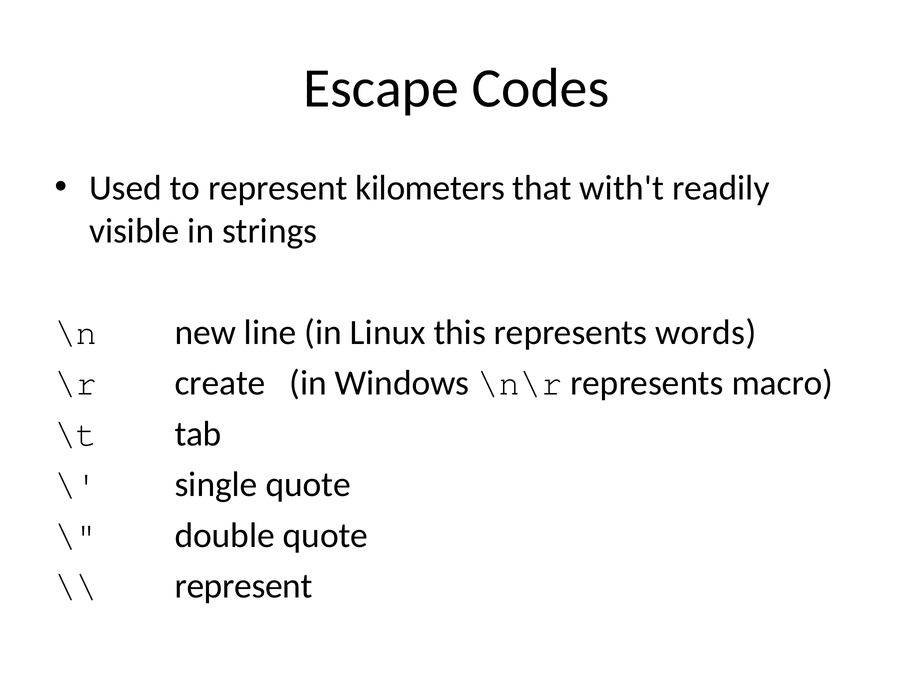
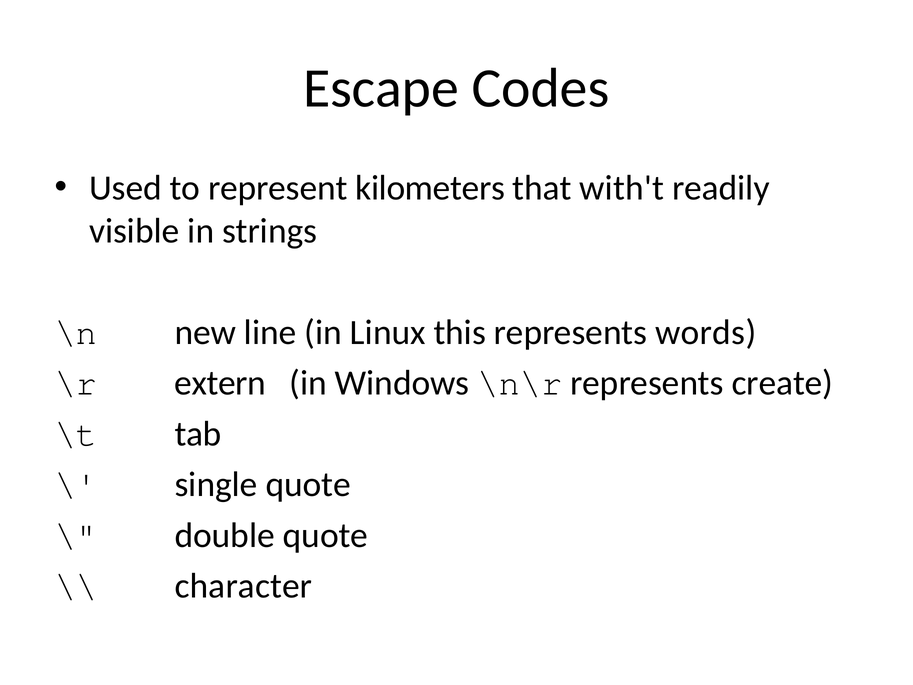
create: create -> extern (220, 383)
macro: macro -> create (782, 383)
represent: represent -> character (243, 586)
